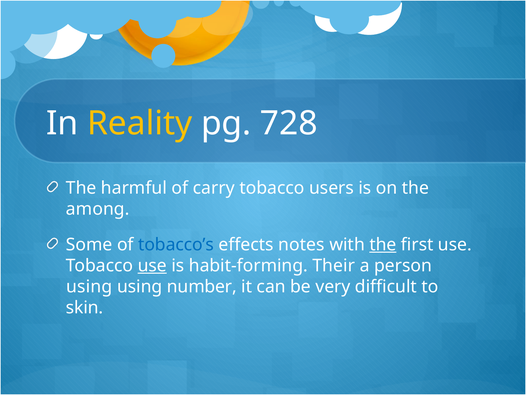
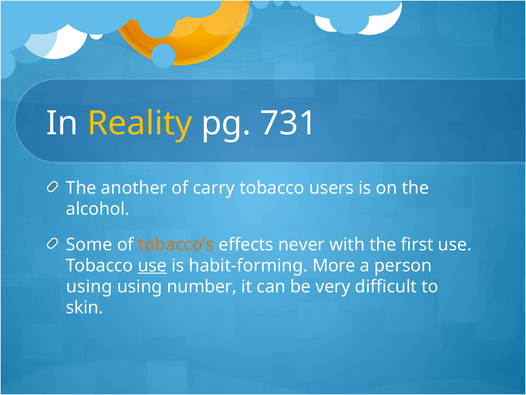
728: 728 -> 731 (289, 123)
harmful: harmful -> another (134, 188)
among: among -> alcohol (98, 209)
tobacco’s colour: blue -> orange (176, 244)
notes: notes -> never (301, 244)
the underline: present -> none (383, 244)
Their: Their -> More (334, 265)
